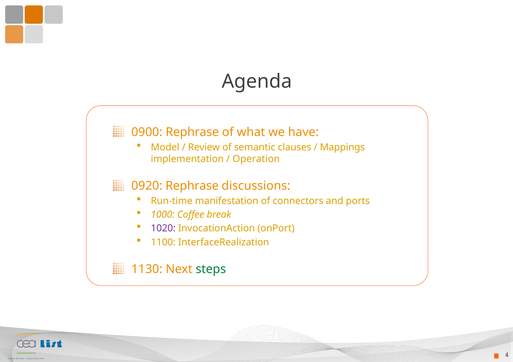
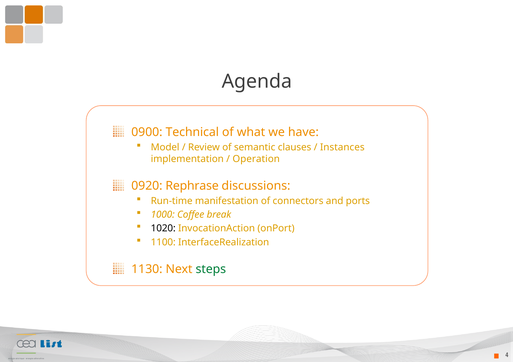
0900 Rephrase: Rephrase -> Technical (192, 132)
Mappings: Mappings -> Instances (342, 148)
1020 colour: purple -> black (163, 229)
